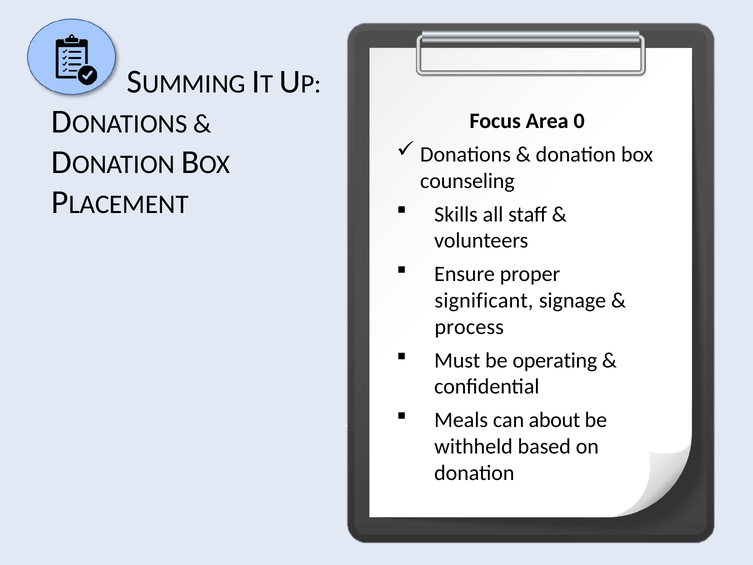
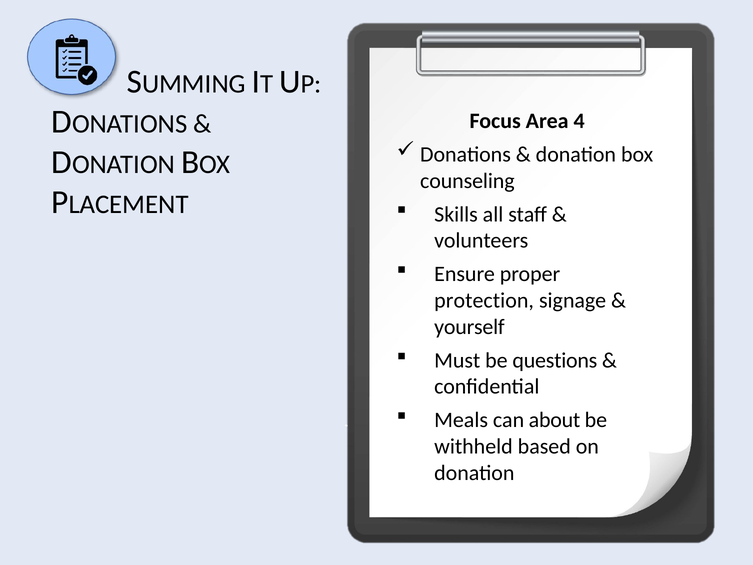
0: 0 -> 4 (579, 121)
significant: significant -> protection (484, 300)
process: process -> yourself (469, 327)
operating: operating -> questions (555, 360)
